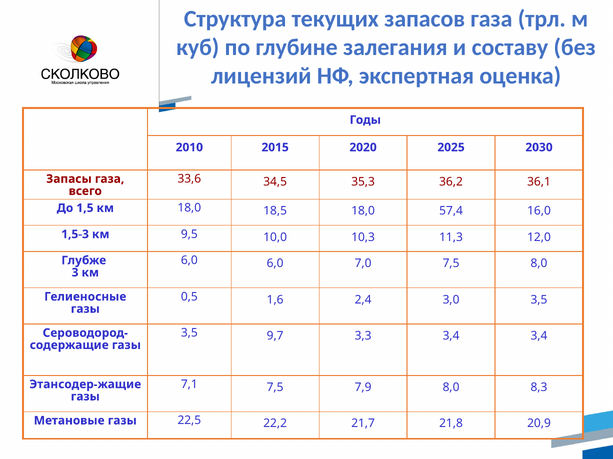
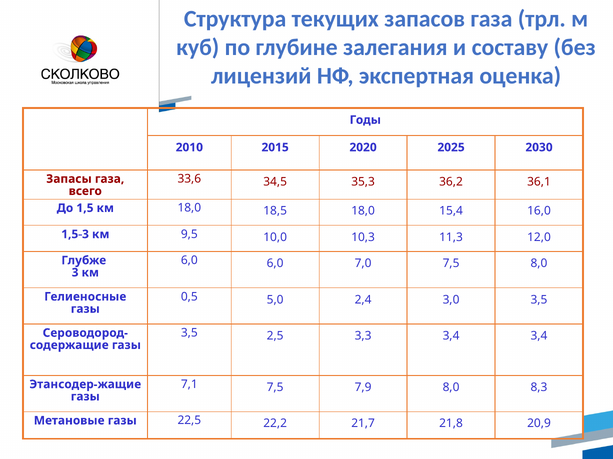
57,4: 57,4 -> 15,4 (451, 211)
1,6: 1,6 -> 5,0 (275, 300)
9,7: 9,7 -> 2,5 (275, 336)
